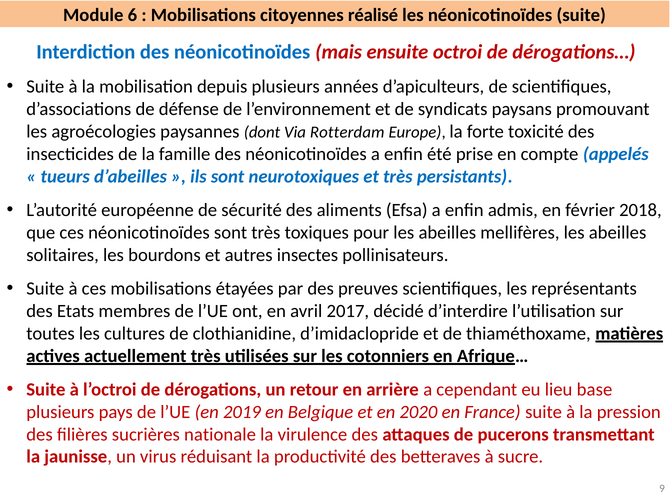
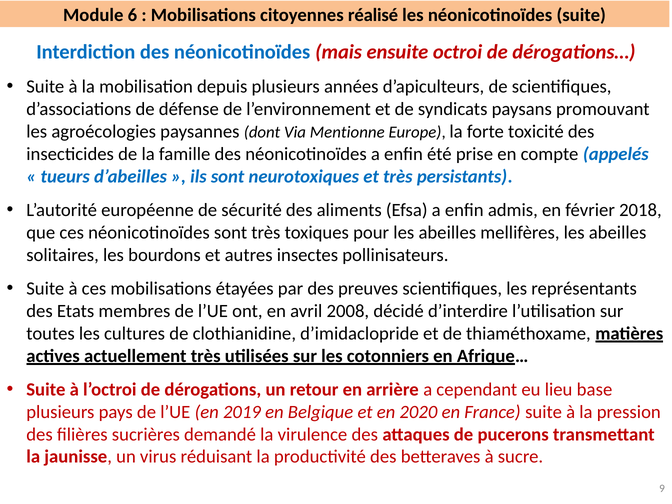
Rotterdam: Rotterdam -> Mentionne (347, 132)
2017: 2017 -> 2008 (348, 311)
nationale: nationale -> demandé (220, 434)
